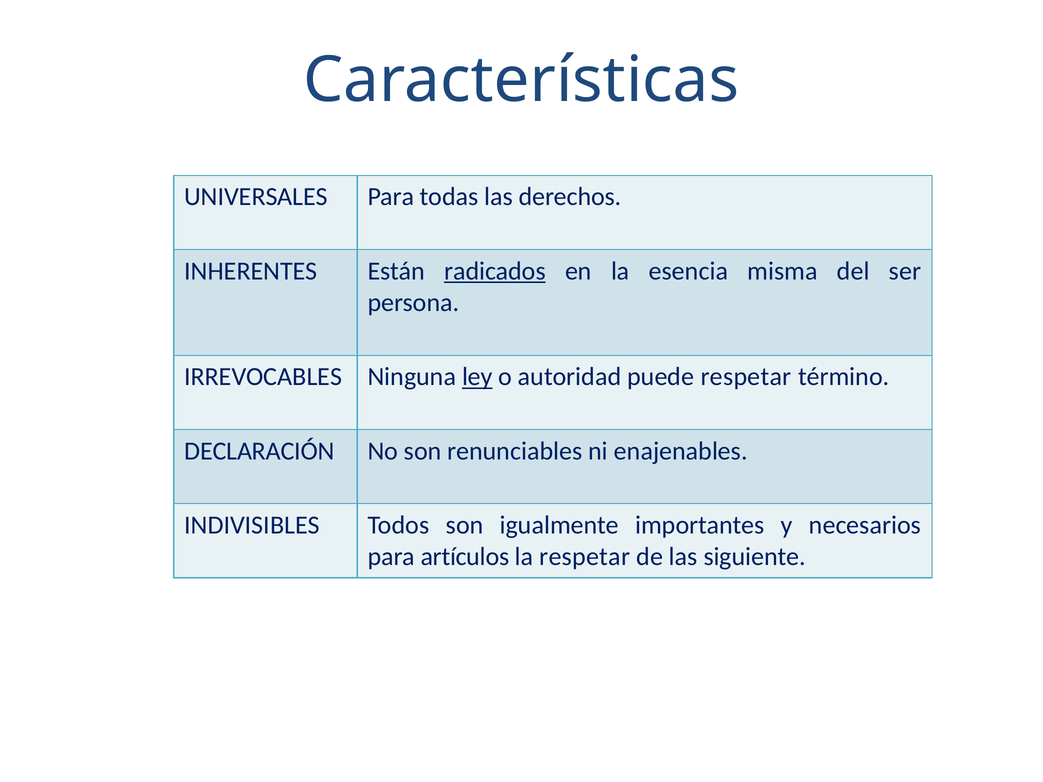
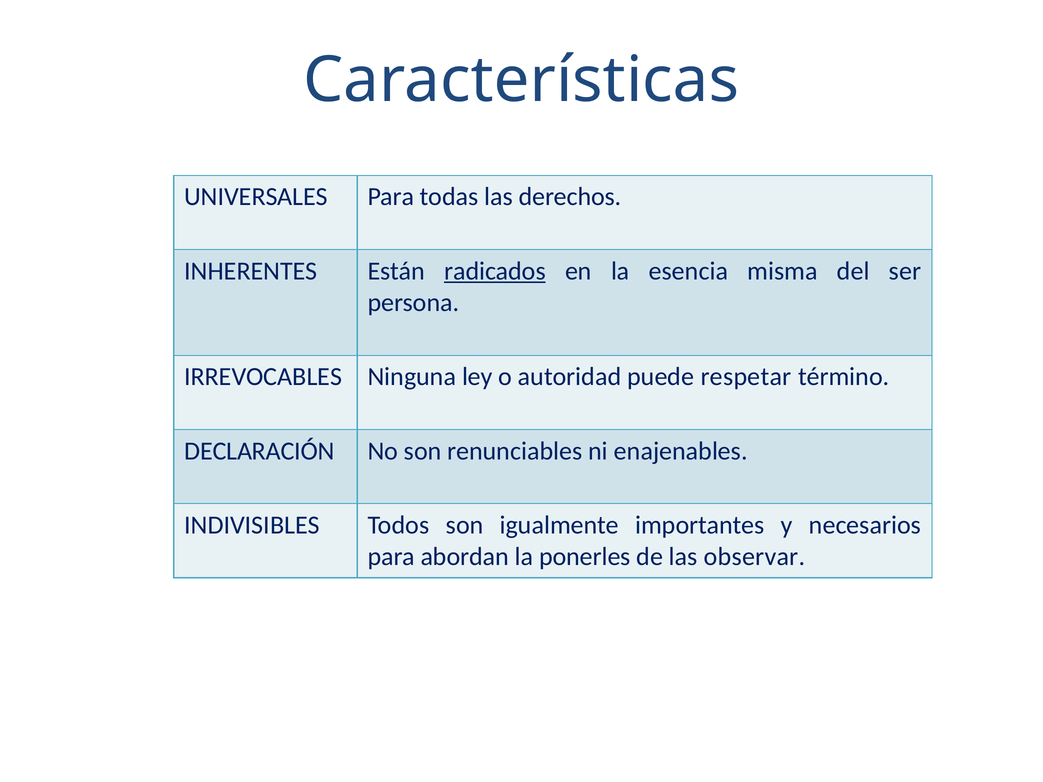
ley underline: present -> none (477, 377)
artículos: artículos -> abordan (465, 557)
la respetar: respetar -> ponerles (585, 557)
siguiente: siguiente -> observar (754, 557)
